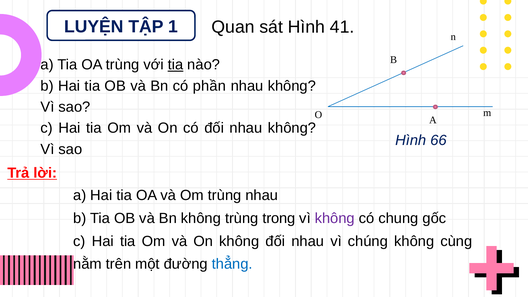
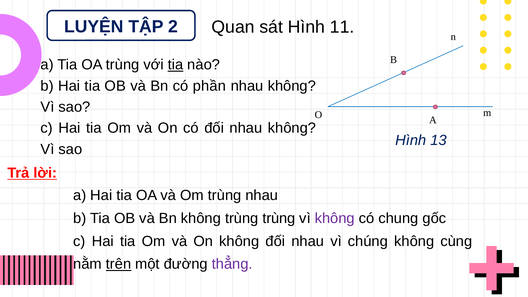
1: 1 -> 2 (173, 27)
41: 41 -> 11 (342, 27)
66: 66 -> 13 (438, 140)
trùng trong: trong -> trùng (279, 218)
trên underline: none -> present (119, 264)
thẳng colour: blue -> purple (232, 264)
